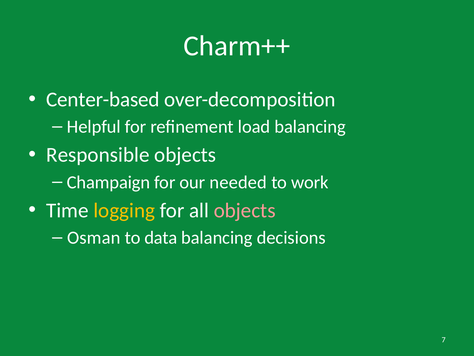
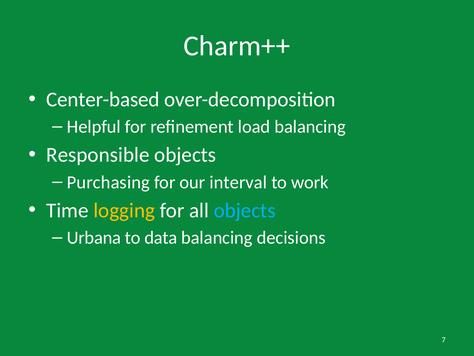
Champaign: Champaign -> Purchasing (108, 182)
needed: needed -> interval (238, 182)
objects colour: pink -> light blue (245, 210)
Osman: Osman -> Urbana (94, 237)
